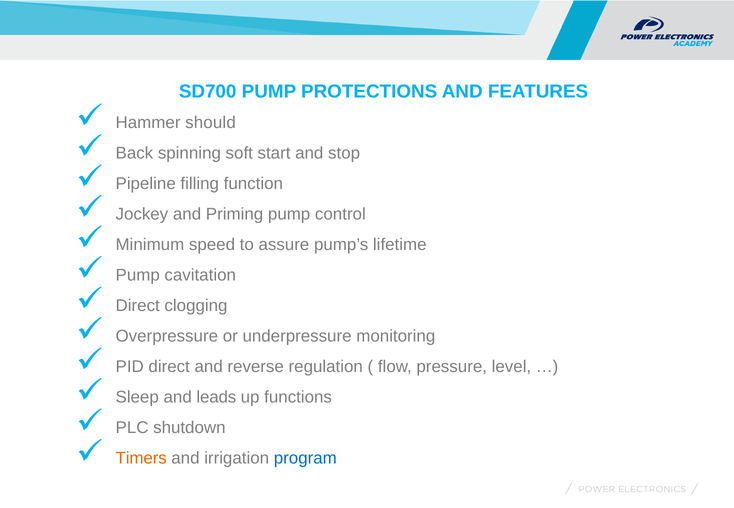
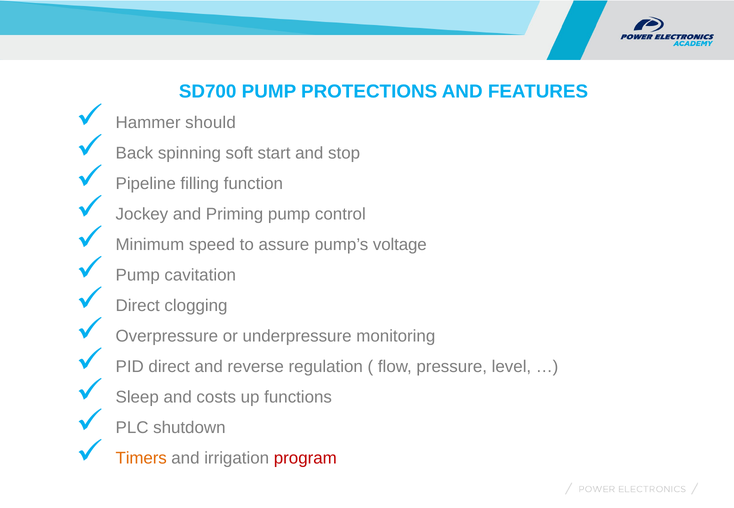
lifetime: lifetime -> voltage (400, 245)
leads: leads -> costs (216, 397)
program colour: blue -> red (305, 458)
